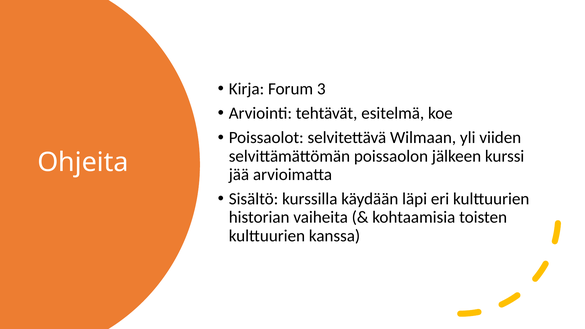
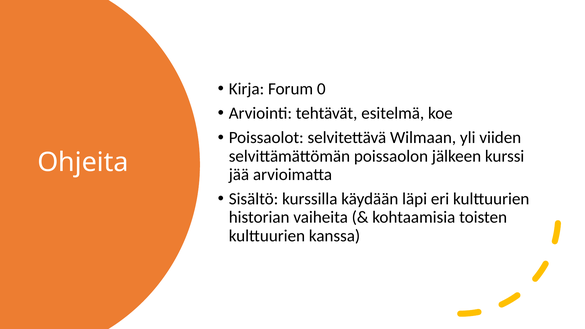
3: 3 -> 0 (321, 89)
